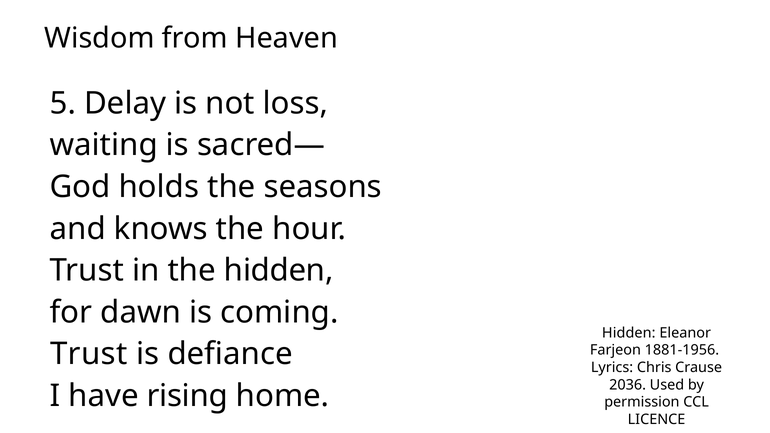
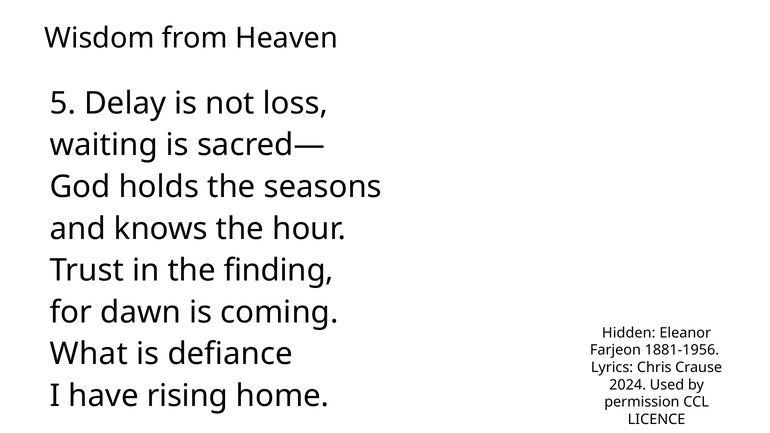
the hidden: hidden -> finding (279, 271)
Trust: Trust -> What (89, 354)
2036: 2036 -> 2024 (628, 385)
